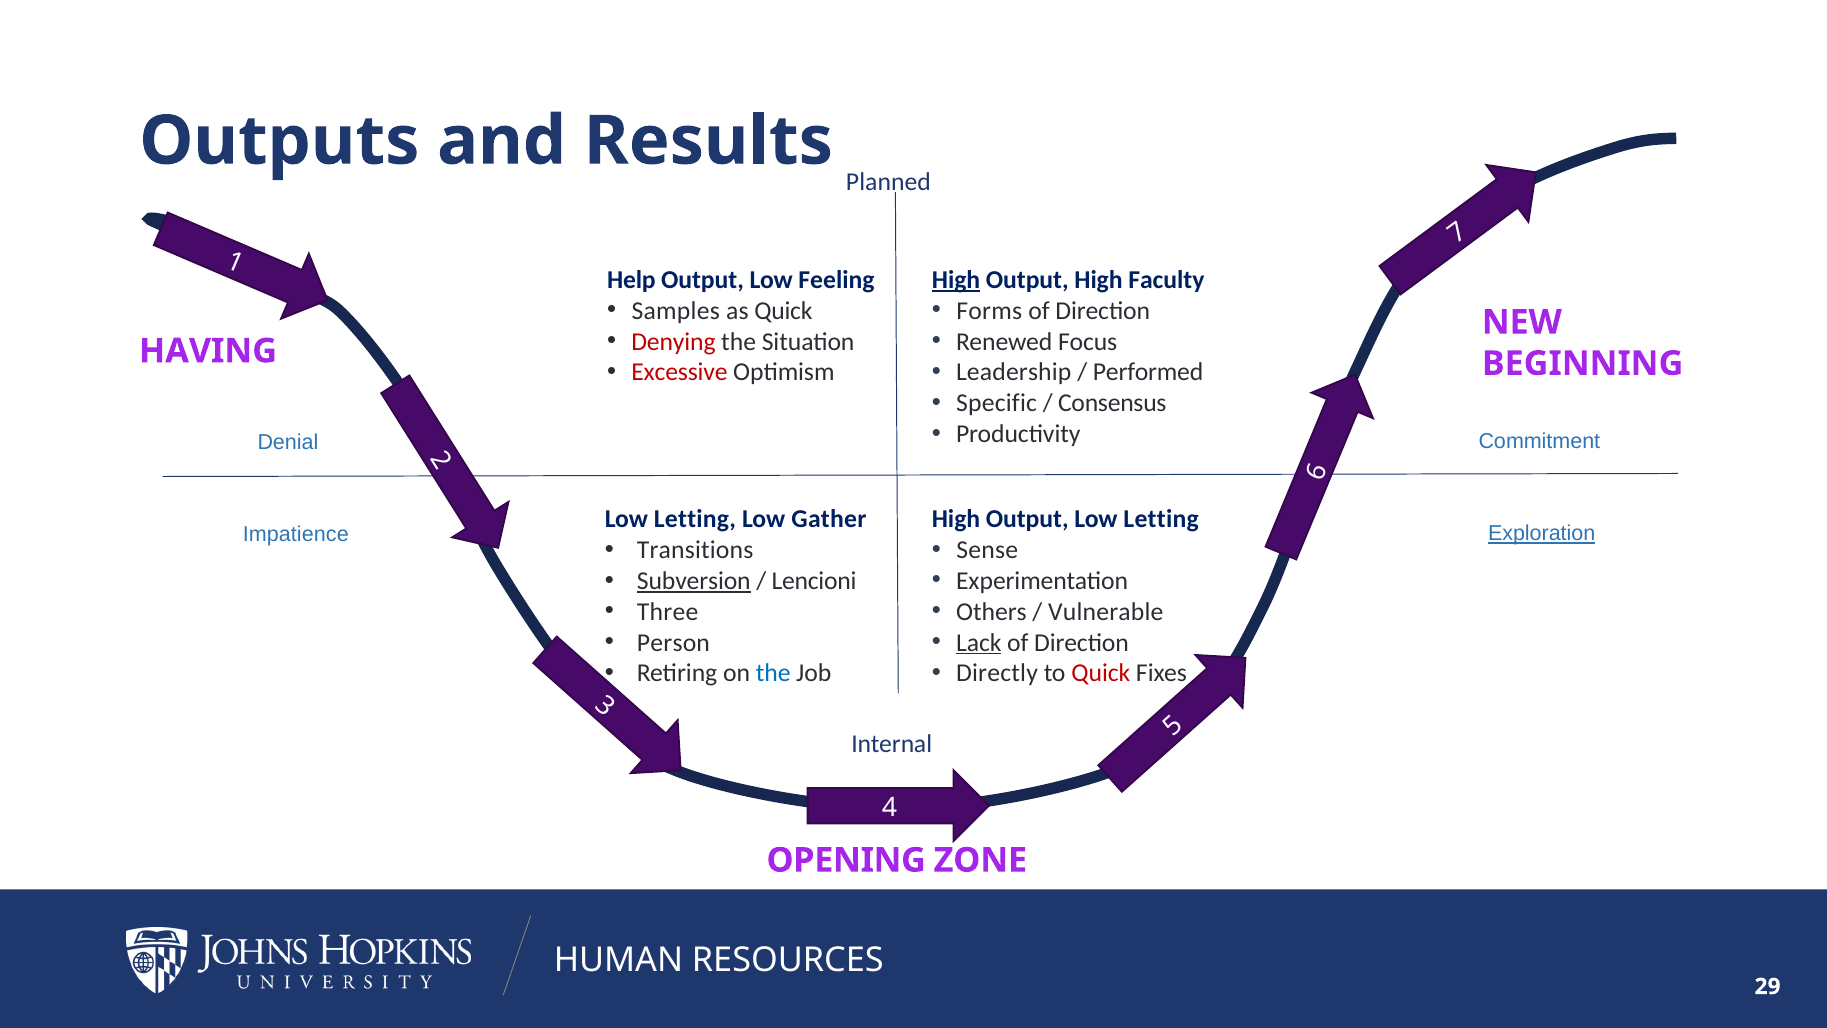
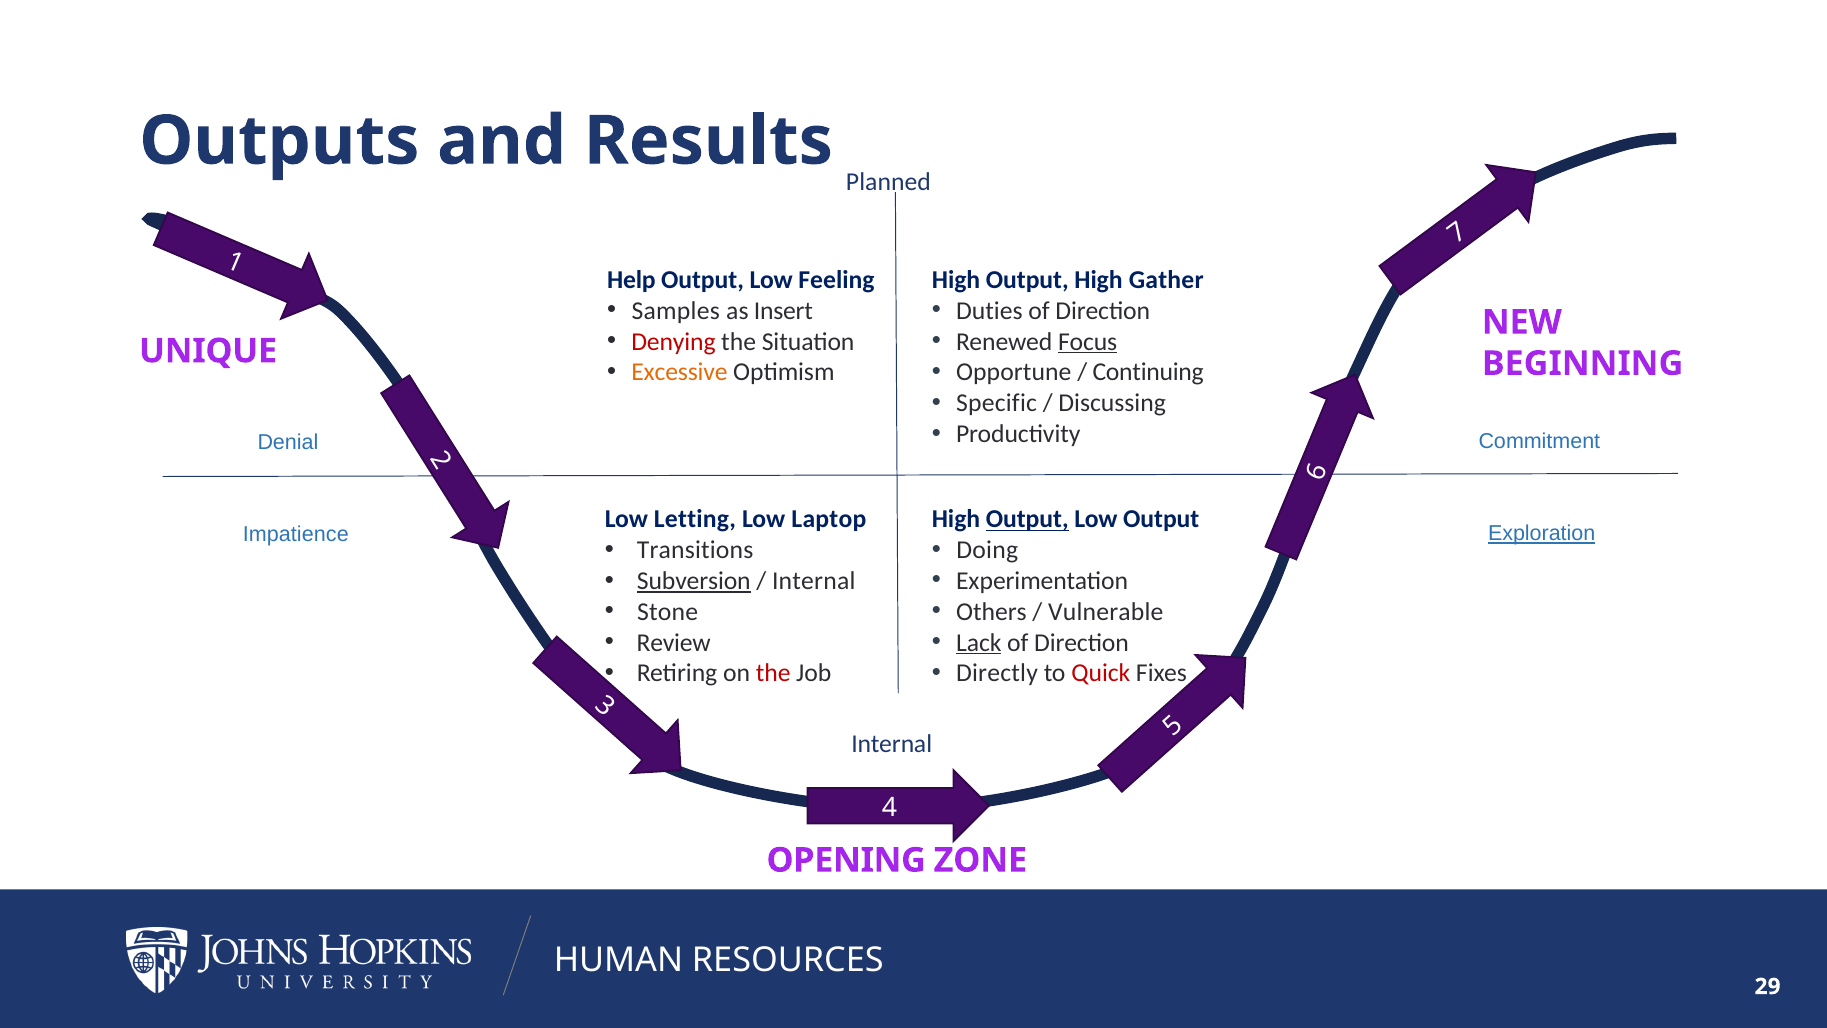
High underline: present -> none (956, 280)
Faculty: Faculty -> Gather (1166, 280)
as Quick: Quick -> Insert (783, 311)
Forms: Forms -> Duties (989, 311)
Focus underline: none -> present (1088, 342)
HAVING: HAVING -> UNIQUE (208, 351)
Excessive colour: red -> orange (679, 372)
Leadership: Leadership -> Opportune (1014, 372)
Performed: Performed -> Continuing (1148, 372)
Consensus: Consensus -> Discussing (1112, 403)
Gather: Gather -> Laptop (829, 519)
Output underline: none -> present (1027, 519)
Letting: Letting -> Output (1161, 519)
Sense: Sense -> Doing (987, 550)
Lencioni: Lencioni -> Internal (814, 581)
Three: Three -> Stone (668, 612)
Person: Person -> Review (674, 642)
the colour: blue -> red (773, 673)
